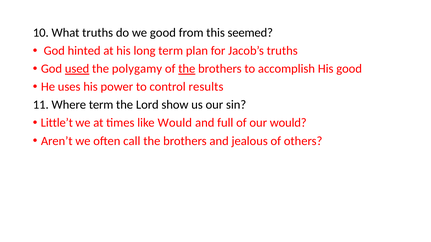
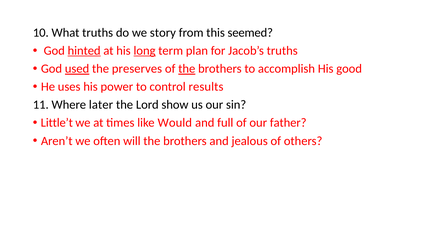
we good: good -> story (163, 33)
hinted underline: none -> present (84, 51)
long underline: none -> present (145, 51)
polygamy: polygamy -> preserves (137, 69)
Where term: term -> later (101, 105)
our would: would -> father (288, 123)
call: call -> will (132, 141)
